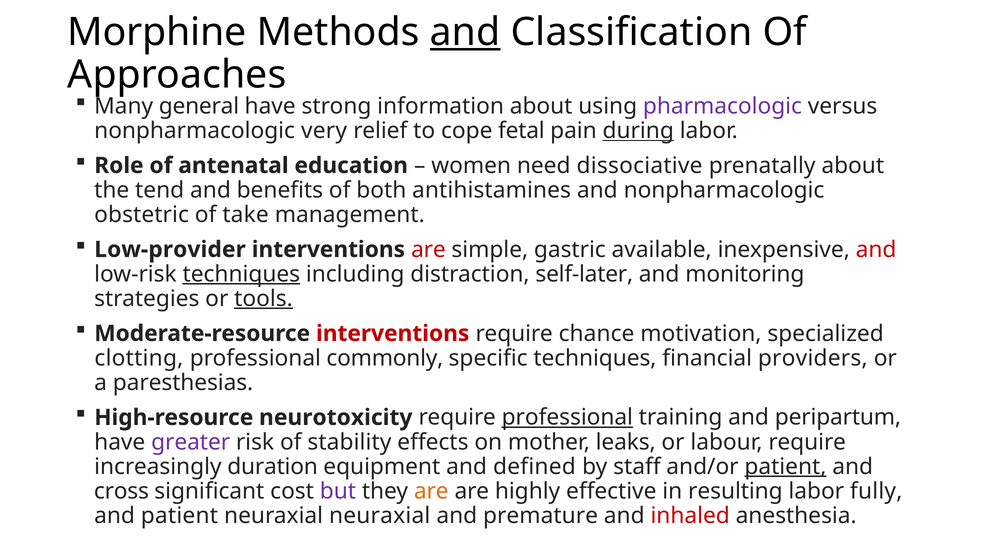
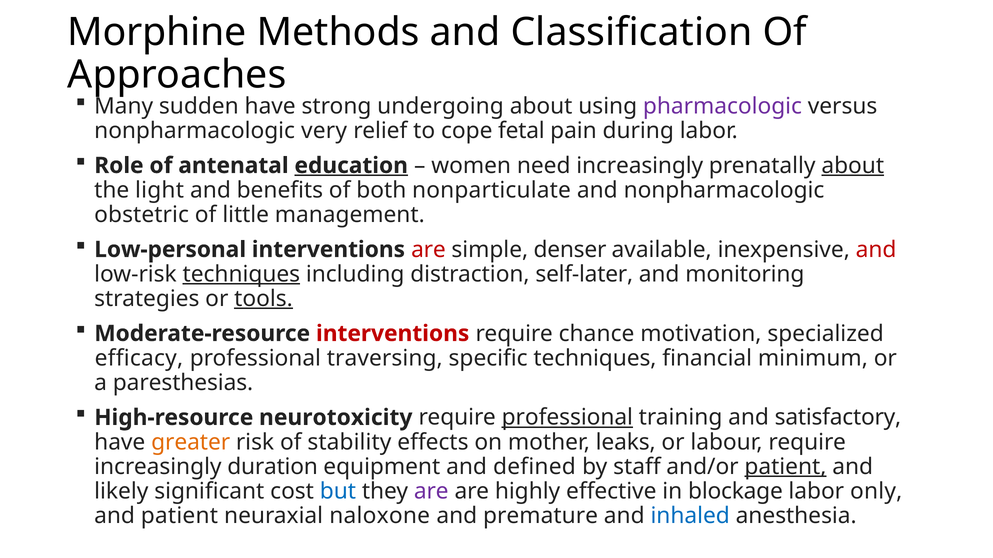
and underline: present -> none (465, 32)
general: general -> sudden (199, 106)
information: information -> undergoing (441, 106)
during underline: present -> none (638, 131)
education underline: none -> present (351, 166)
need dissociative: dissociative -> increasingly (640, 166)
about underline: none -> present (853, 166)
tend: tend -> light (160, 190)
antihistamines: antihistamines -> nonparticulate (492, 190)
take: take -> little (246, 215)
Low-provider: Low-provider -> Low-personal (170, 250)
gastric: gastric -> denser (570, 250)
clotting: clotting -> efficacy (139, 358)
commonly: commonly -> traversing (385, 358)
providers: providers -> minimum (813, 358)
peripartum: peripartum -> satisfactory (838, 418)
greater colour: purple -> orange (191, 442)
cross: cross -> likely (121, 492)
but colour: purple -> blue (338, 492)
are colour: orange -> purple (431, 492)
resulting: resulting -> blockage (735, 492)
fully: fully -> only (876, 492)
neuraxial neuraxial: neuraxial -> naloxone (380, 516)
inhaled colour: red -> blue (690, 516)
